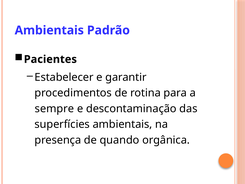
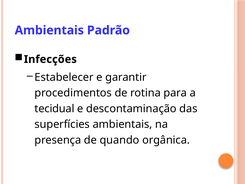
Pacientes: Pacientes -> Infecções (50, 59)
sempre: sempre -> tecidual (54, 108)
